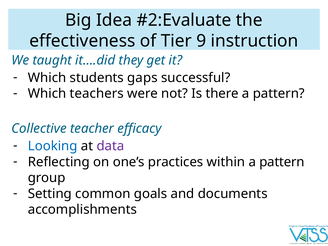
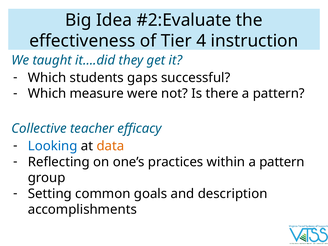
9: 9 -> 4 (201, 41)
teachers: teachers -> measure (97, 94)
data colour: purple -> orange (110, 146)
documents: documents -> description (233, 194)
